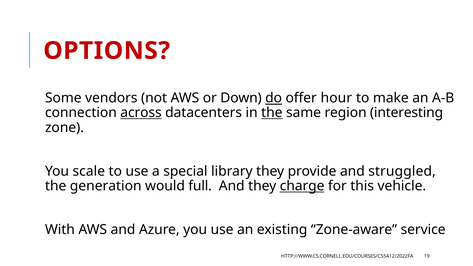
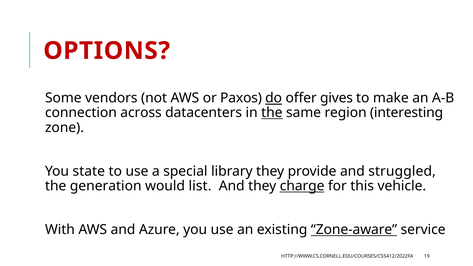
Down: Down -> Paxos (241, 98)
hour: hour -> gives (336, 98)
across underline: present -> none (141, 113)
scale: scale -> state (89, 171)
full: full -> list (200, 186)
Zone-aware underline: none -> present (354, 230)
